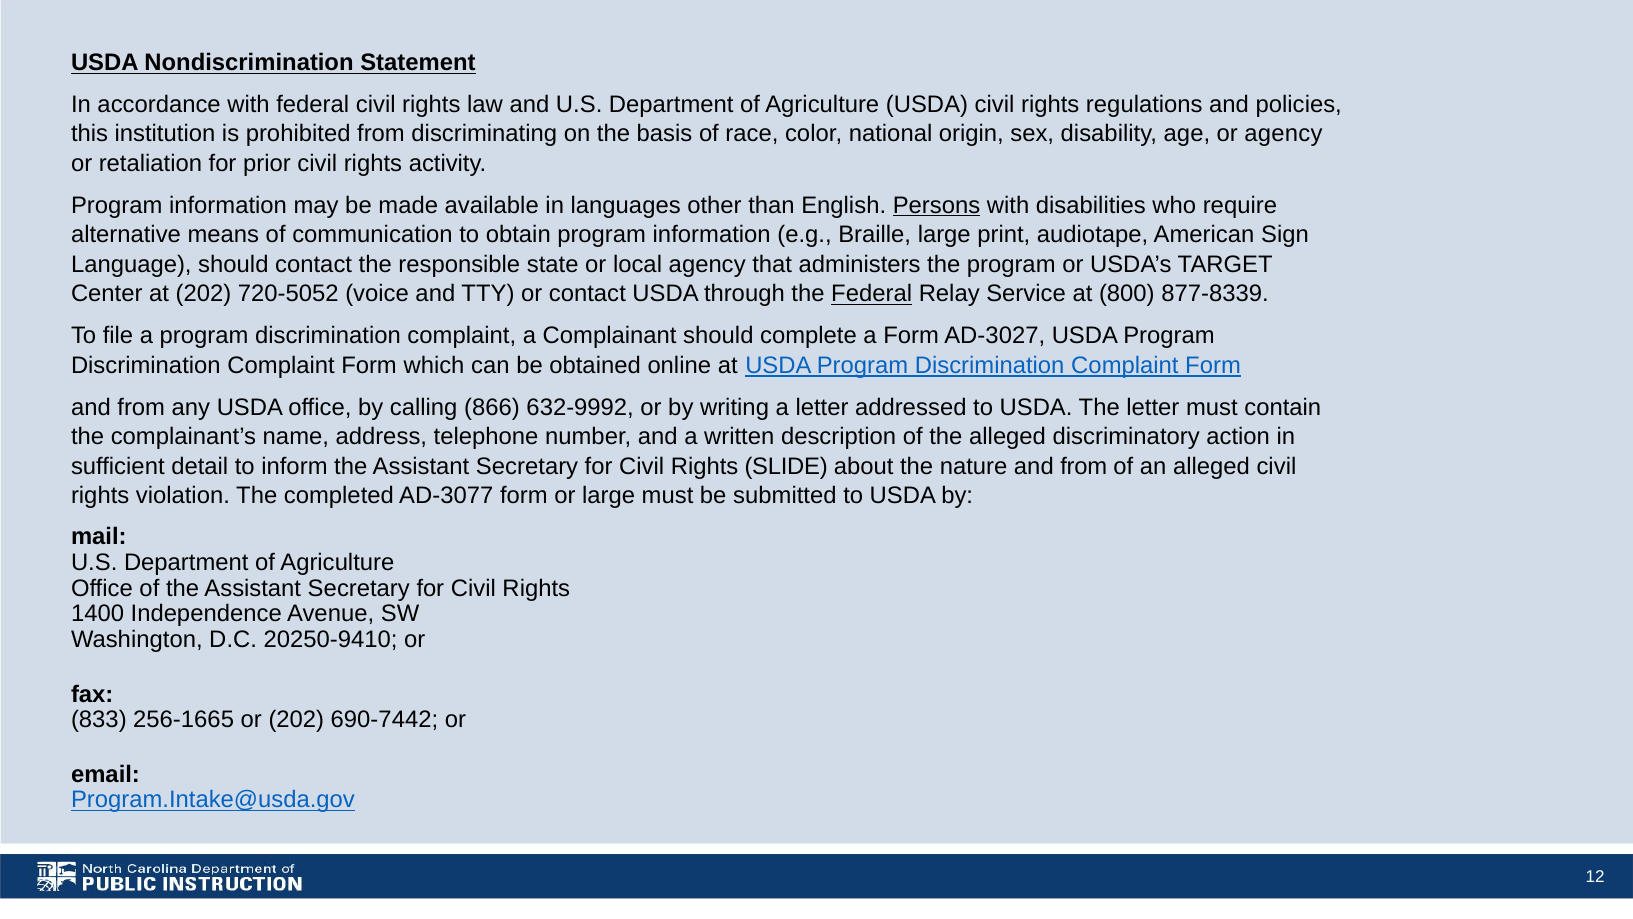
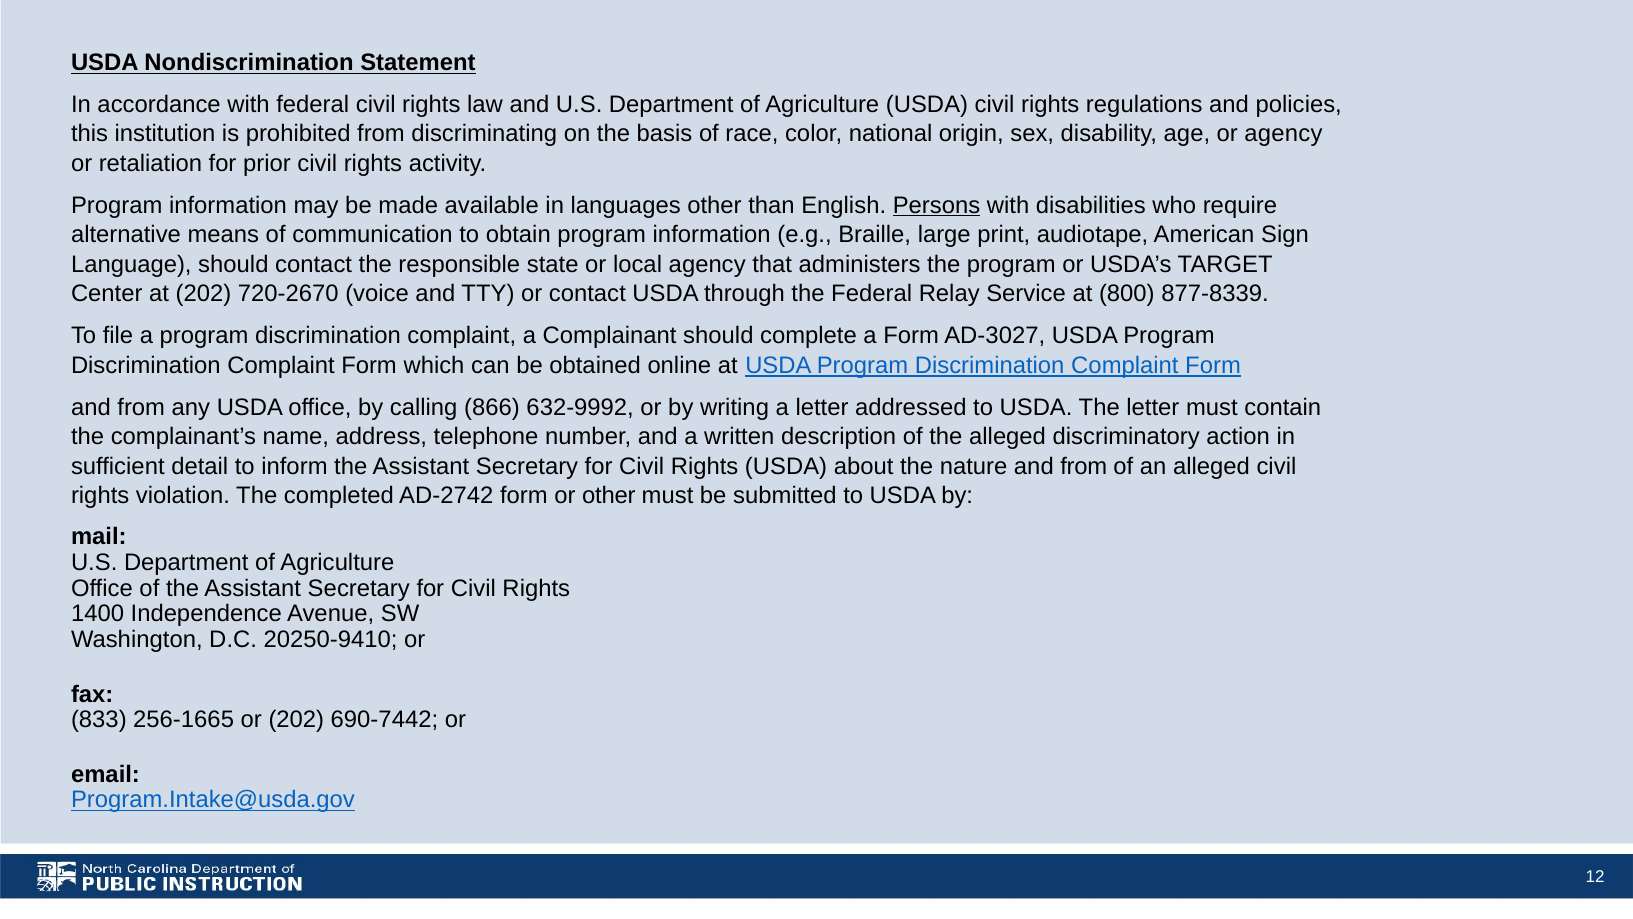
720-5052: 720-5052 -> 720-2670 (288, 294)
Federal underline: present -> none (872, 294)
Rights SLIDE: SLIDE -> USDA (786, 466)
AD-3077: AD-3077 -> AD-2742 (446, 496)
or large: large -> other (609, 496)
